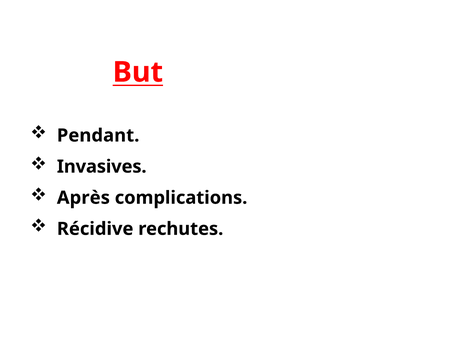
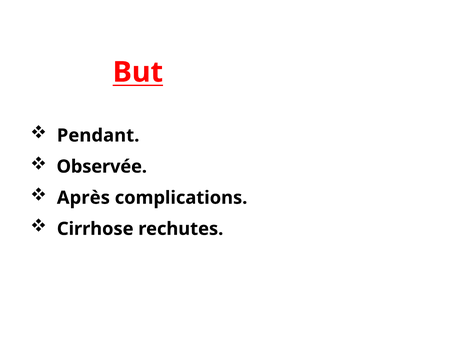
Invasives: Invasives -> Observée (102, 167)
Récidive: Récidive -> Cirrhose (95, 229)
